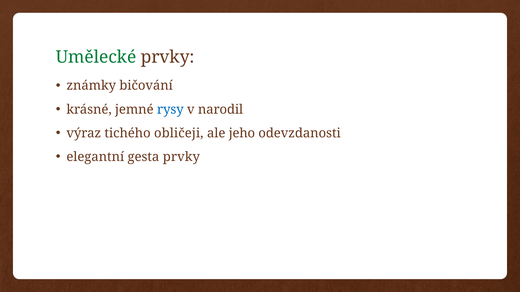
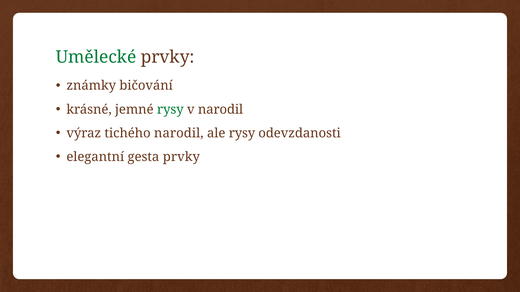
rysy colour: blue -> green (170, 110)
tichého obličeji: obličeji -> narodil (179, 133)
ale jeho: jeho -> rysy (242, 133)
